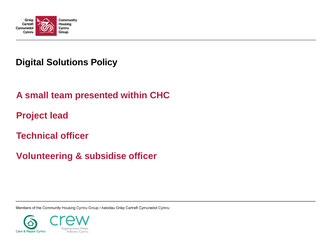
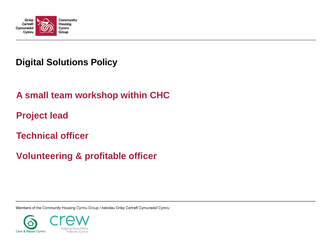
presented: presented -> workshop (97, 95)
subsidise: subsidise -> profitable (105, 156)
